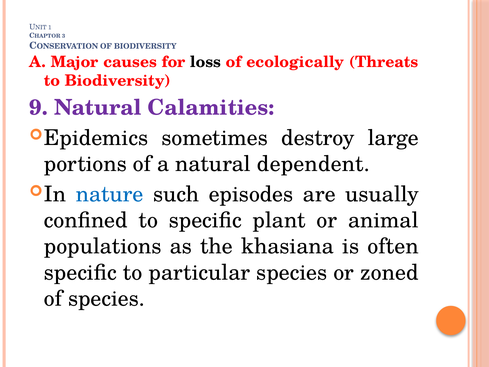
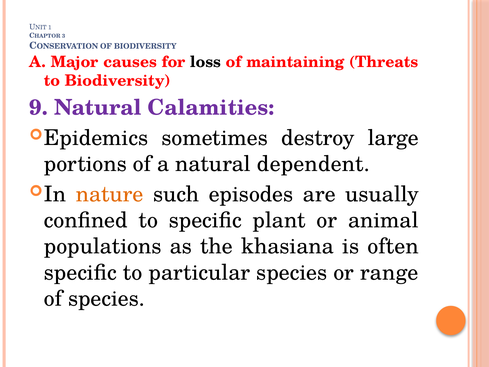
ecologically: ecologically -> maintaining (295, 62)
nature colour: blue -> orange (110, 194)
zoned: zoned -> range (389, 272)
